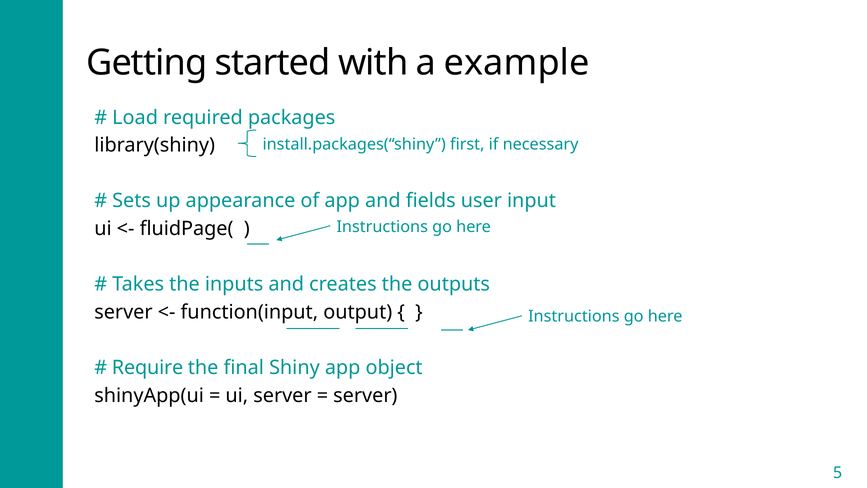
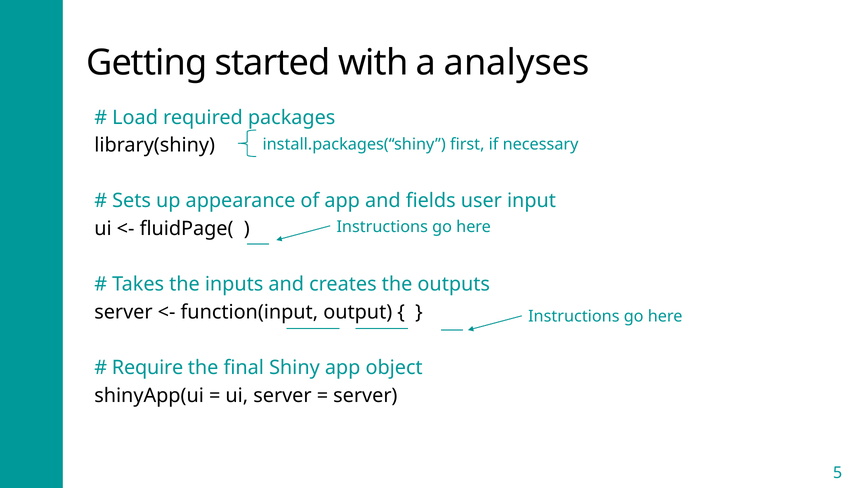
example: example -> analyses (517, 63)
